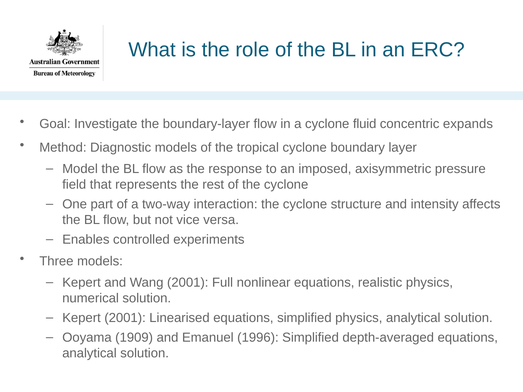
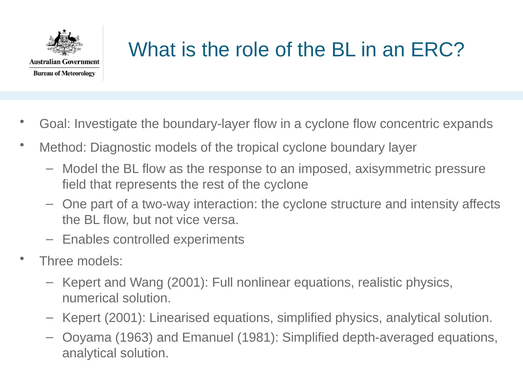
cyclone fluid: fluid -> flow (365, 124)
1909: 1909 -> 1963 (134, 338)
1996: 1996 -> 1981 (258, 338)
